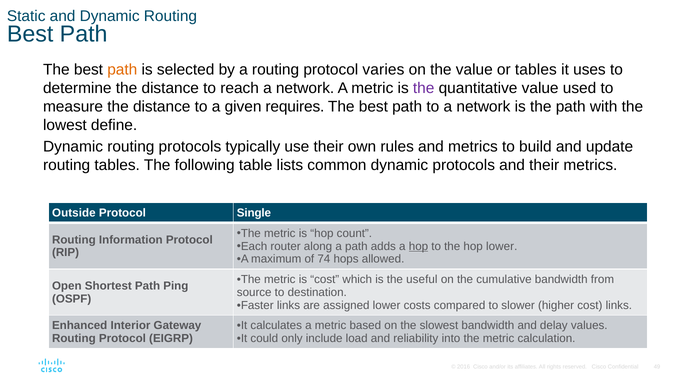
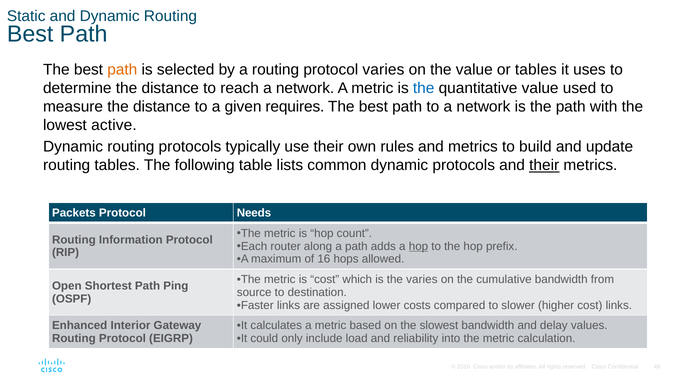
the colour: purple -> blue (424, 88)
define: define -> active (114, 125)
their underline: none -> present (544, 165)
Outside: Outside -> Packets (74, 213)
Single: Single -> Needs (254, 213)
hop lower: lower -> prefix (502, 247)
74: 74 -> 16 (324, 260)
the useful: useful -> varies (422, 280)
